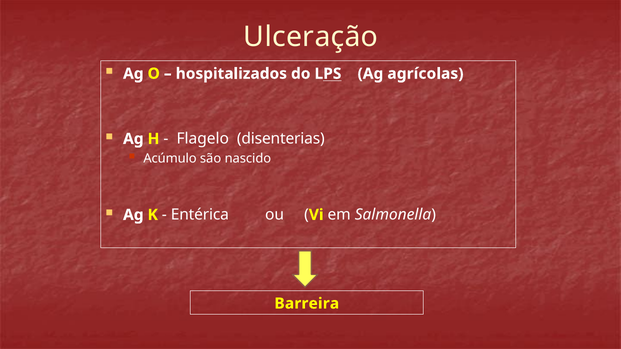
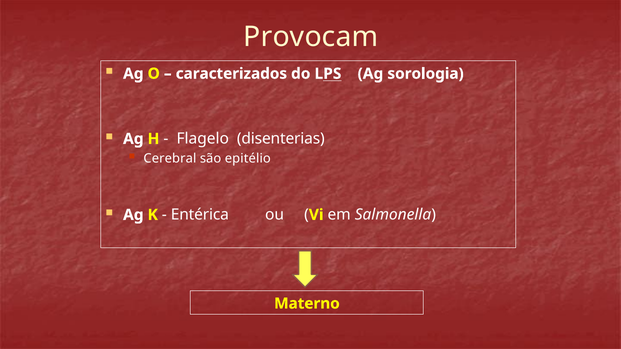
Ulceração: Ulceração -> Provocam (311, 37)
hospitalizados: hospitalizados -> caracterizados (231, 74)
agrícolas: agrícolas -> sorologia (426, 74)
Acúmulo: Acúmulo -> Cerebral (170, 158)
nascido: nascido -> epitélio (248, 158)
Barreira: Barreira -> Materno (307, 304)
